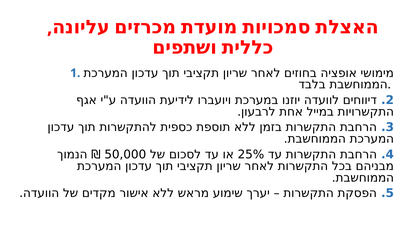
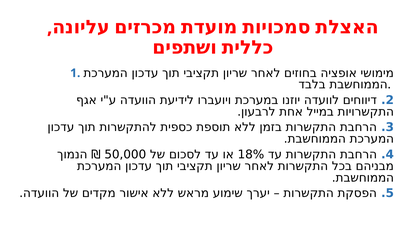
25%: 25% -> 18% (251, 154)
